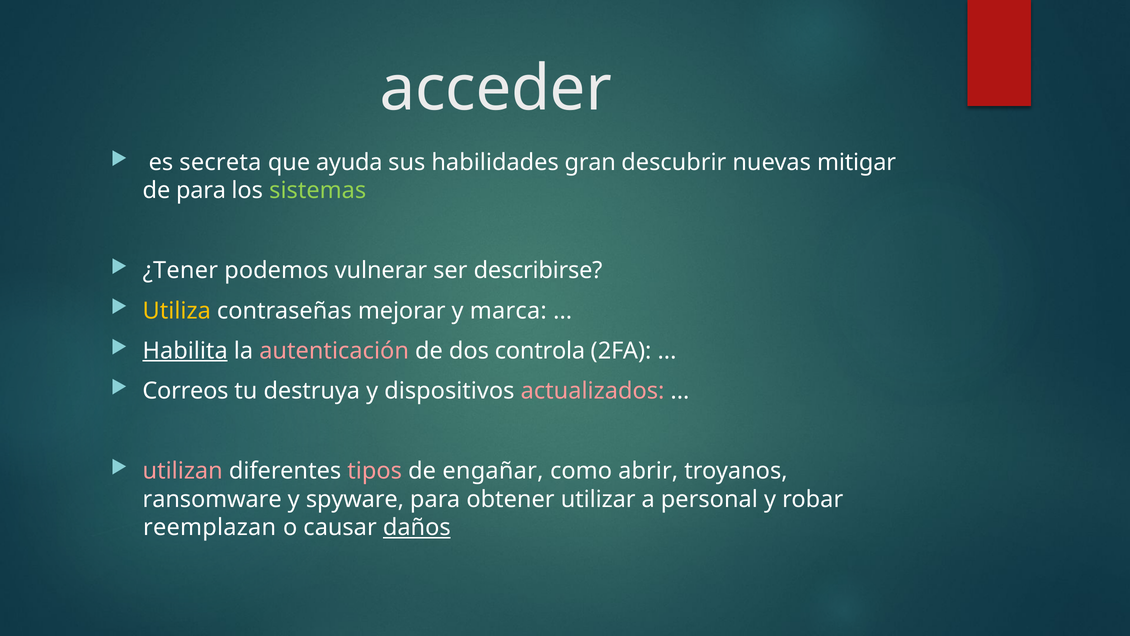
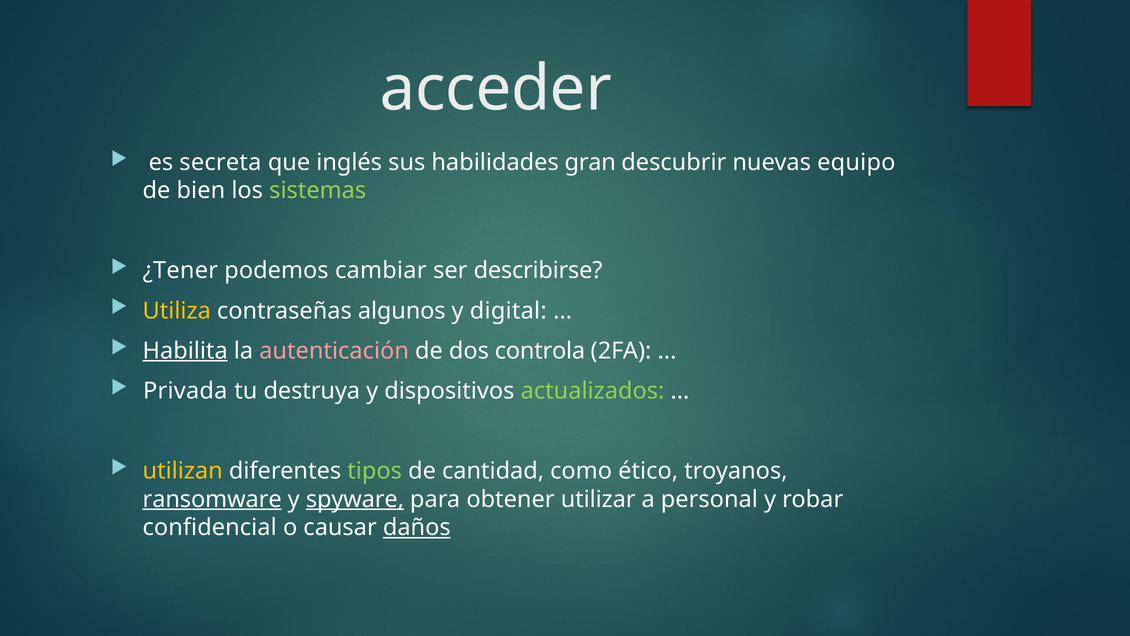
ayuda: ayuda -> inglés (349, 162)
mitigar: mitigar -> equipo (856, 162)
de para: para -> bien (201, 190)
vulnerar: vulnerar -> cambiar (381, 270)
mejorar: mejorar -> algunos (402, 311)
marca: marca -> digital (508, 311)
Correos: Correos -> Privada (185, 391)
actualizados colour: pink -> light green (593, 391)
utilizan colour: pink -> yellow (183, 471)
tipos colour: pink -> light green (375, 471)
engañar: engañar -> cantidad (493, 471)
abrir: abrir -> ético (648, 471)
ransomware underline: none -> present (212, 499)
spyware underline: none -> present (355, 499)
reemplazan: reemplazan -> confidencial (210, 527)
